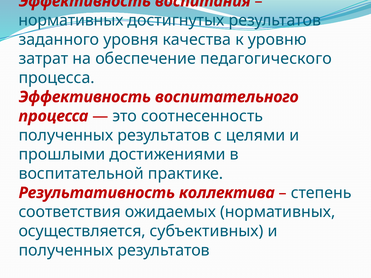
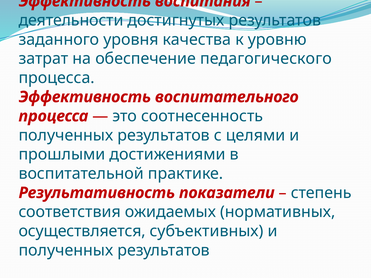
нормативных: нормативных -> деятельности (71, 20)
коллектива: коллектива -> показатели (227, 193)
